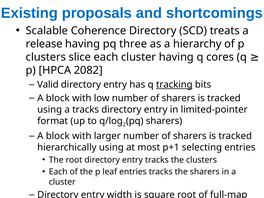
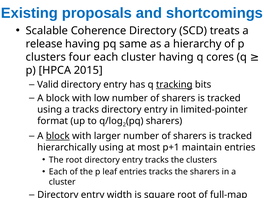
three: three -> same (133, 44)
slice: slice -> four (80, 57)
2082: 2082 -> 2015 (88, 70)
block underline: none -> present (58, 136)
selecting: selecting -> maintain (202, 147)
